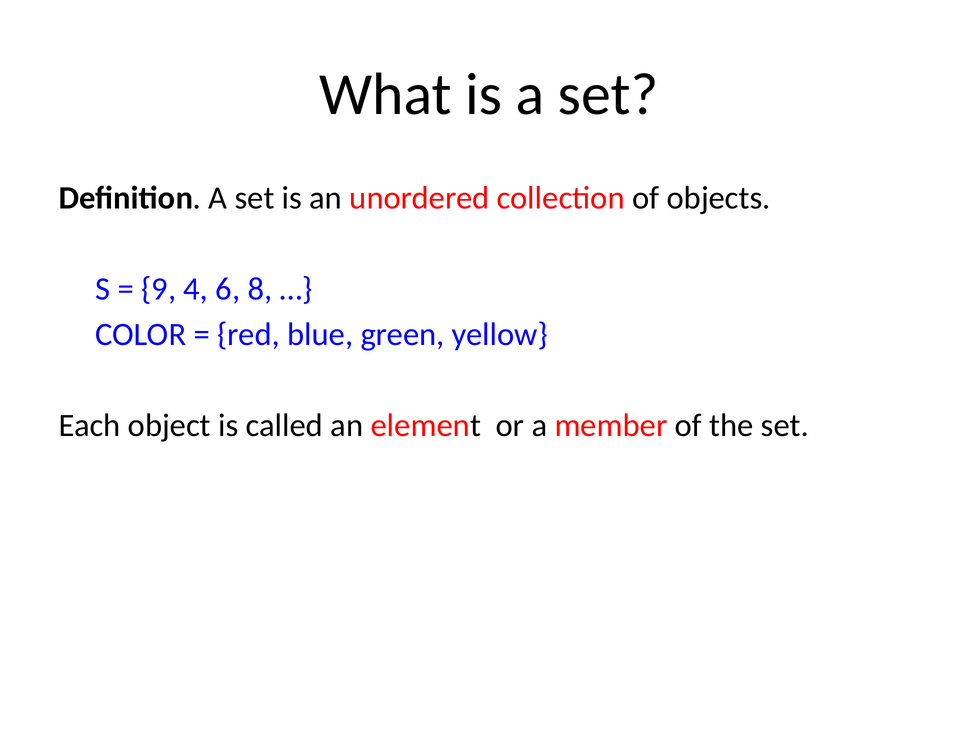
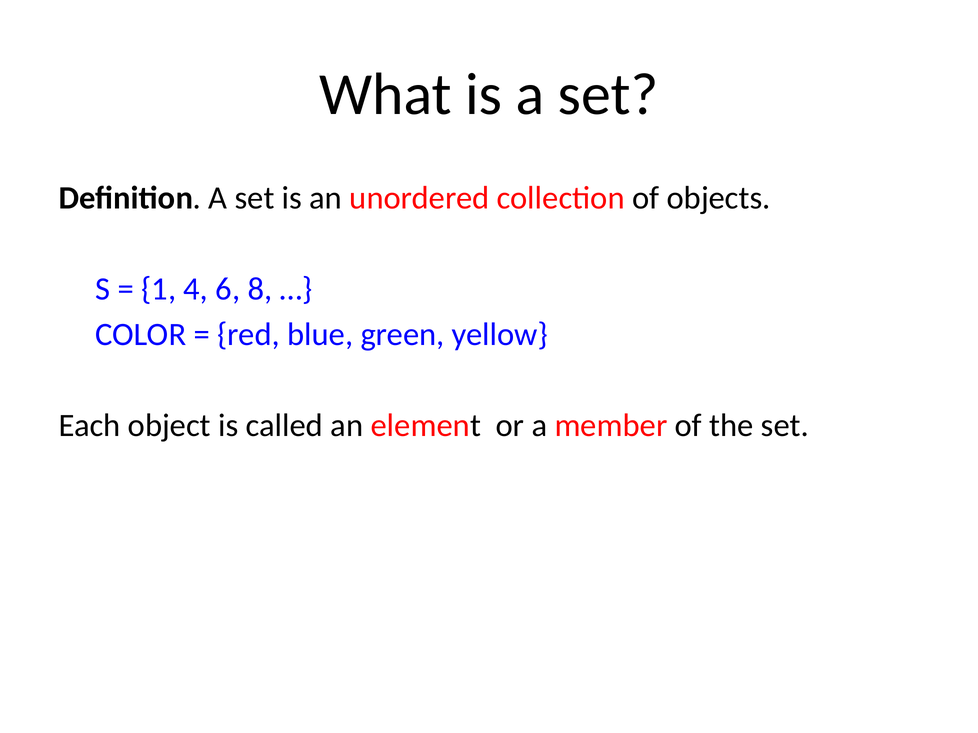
9: 9 -> 1 (159, 289)
